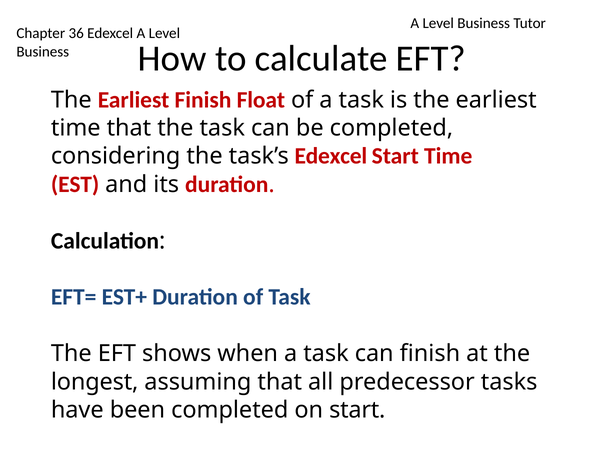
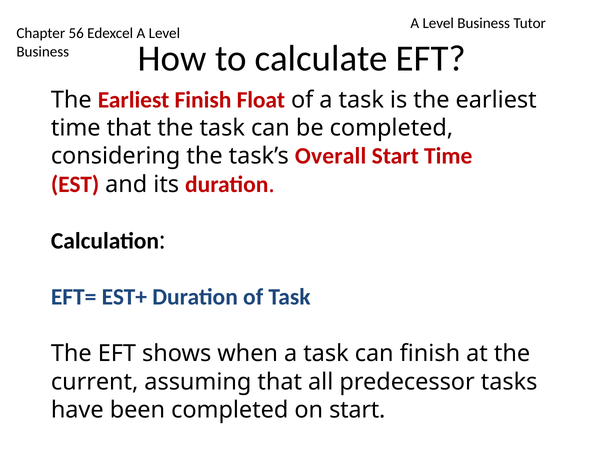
36: 36 -> 56 (76, 33)
task’s Edexcel: Edexcel -> Overall (331, 156)
longest: longest -> current (95, 382)
